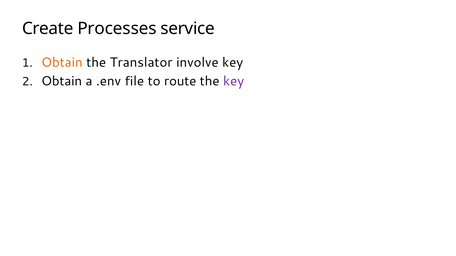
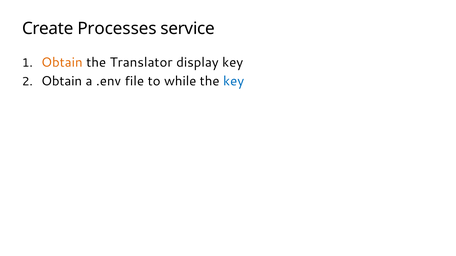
involve: involve -> display (197, 63)
route: route -> while (180, 81)
key colour: purple -> blue (234, 81)
